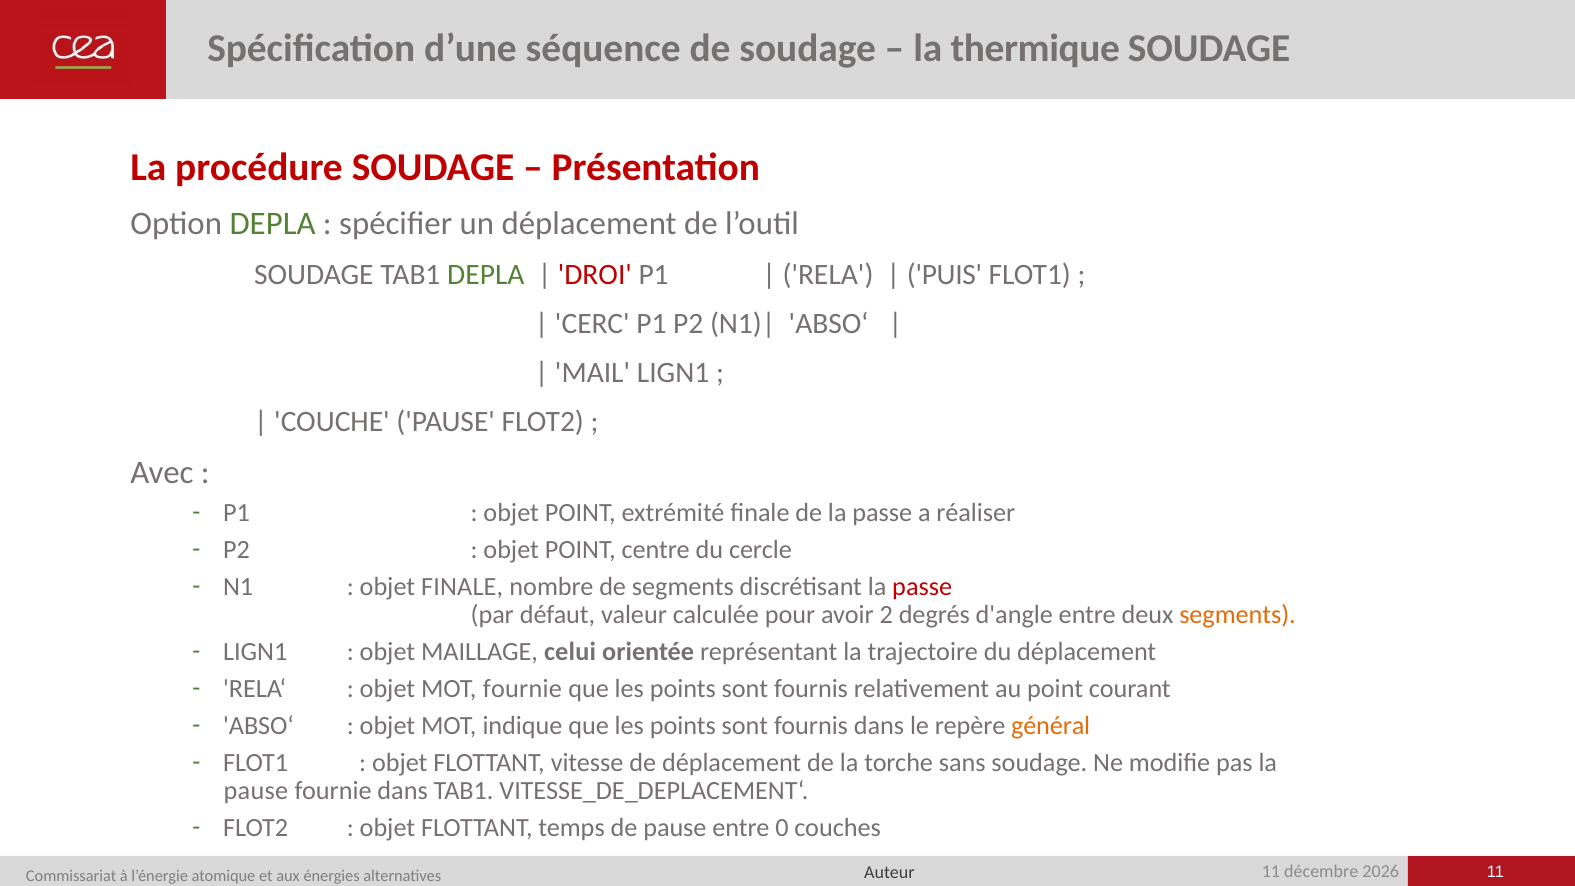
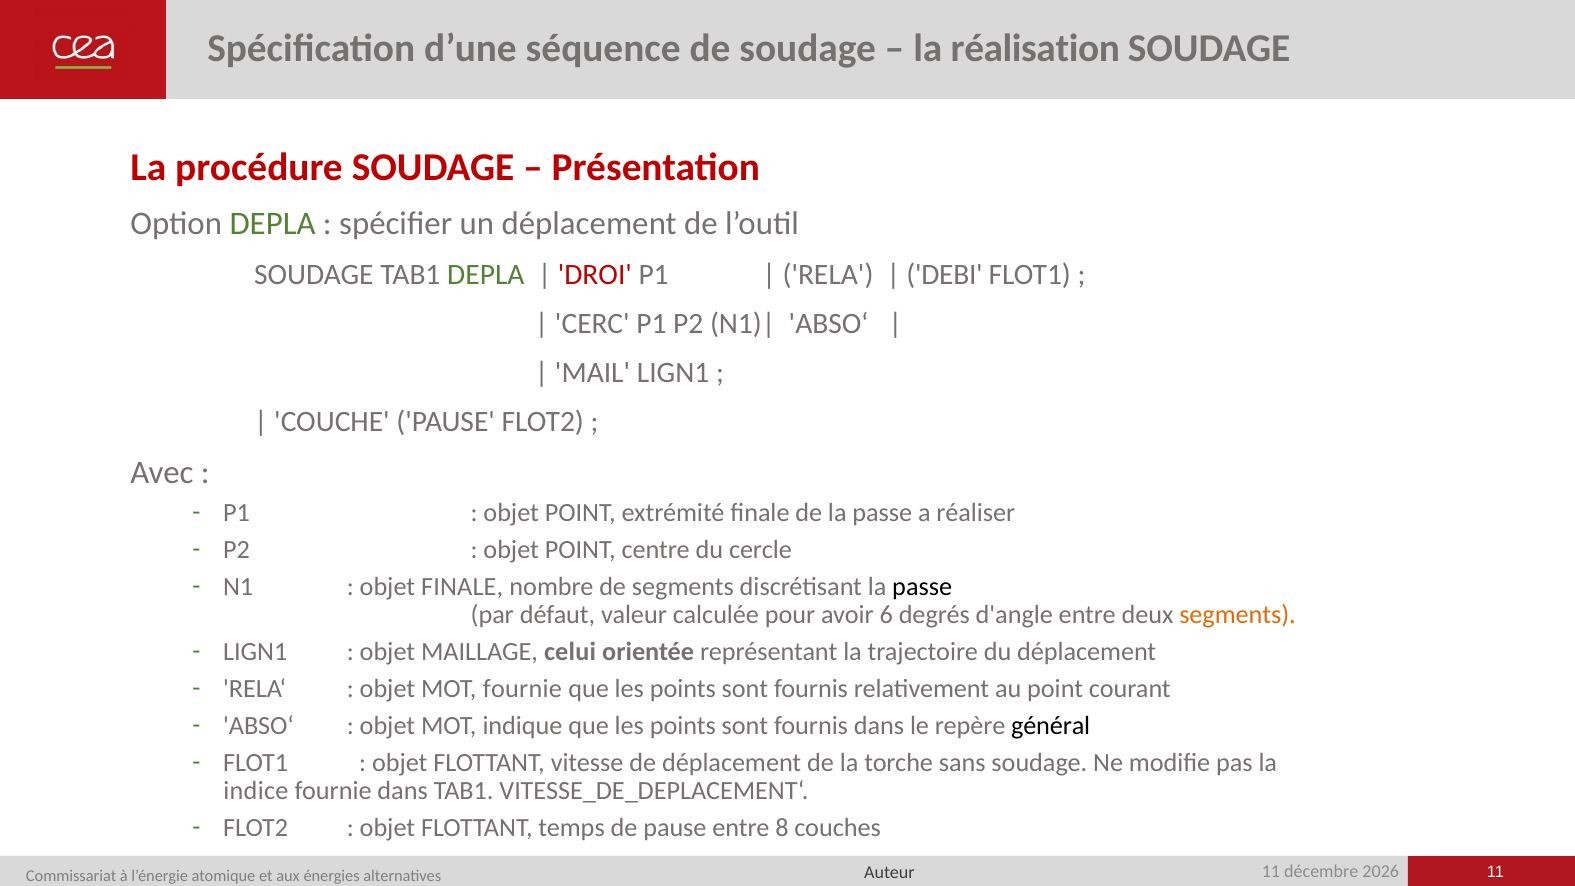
thermique: thermique -> réalisation (1035, 48)
PUIS: PUIS -> DEBI (945, 274)
passe colour: red -> black (922, 587)
2: 2 -> 6 (886, 615)
général colour: orange -> black (1051, 726)
pause: pause -> indice (256, 791)
0: 0 -> 8 (782, 828)
